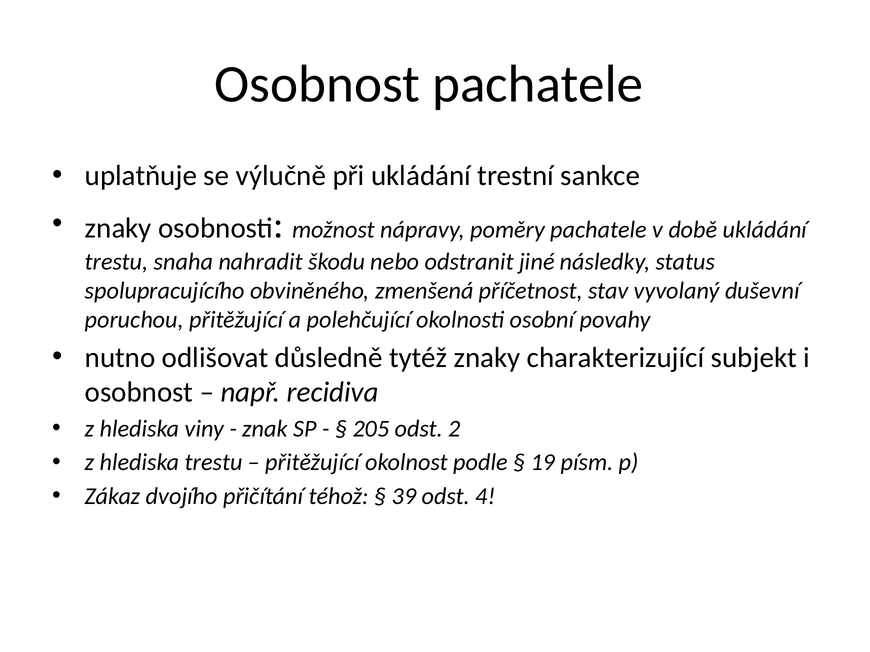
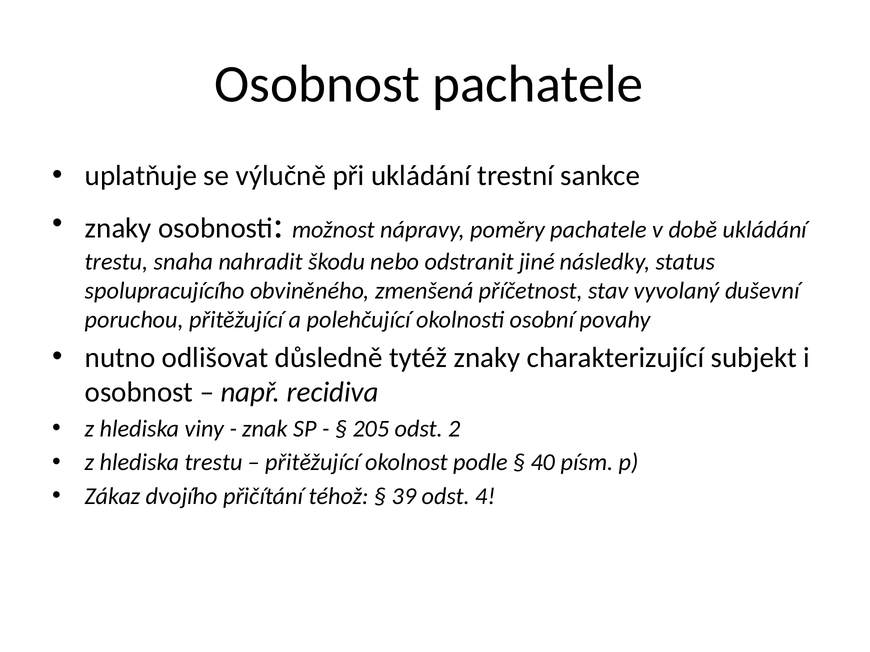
19: 19 -> 40 (543, 463)
